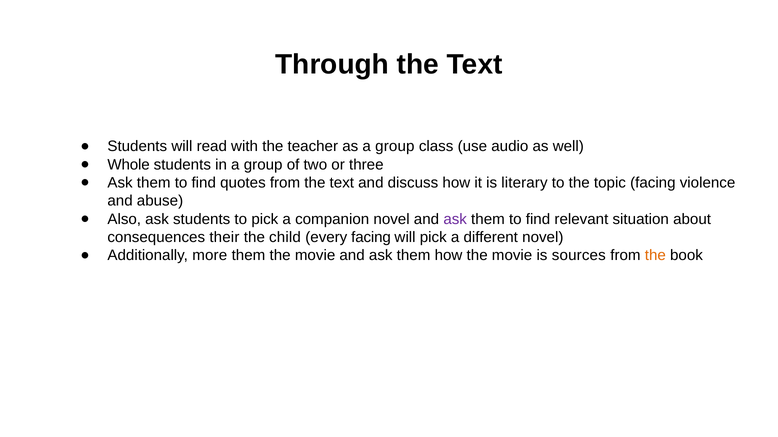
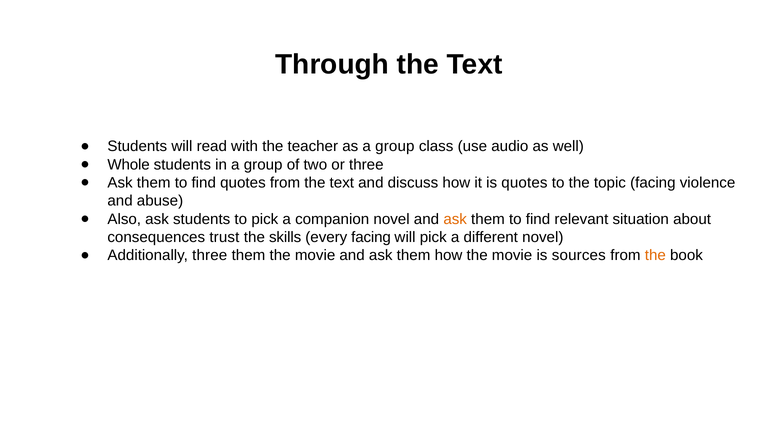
is literary: literary -> quotes (524, 183)
ask colour: purple -> orange (455, 219)
their: their -> trust (224, 238)
child: child -> skills (285, 238)
Additionally more: more -> three (210, 256)
